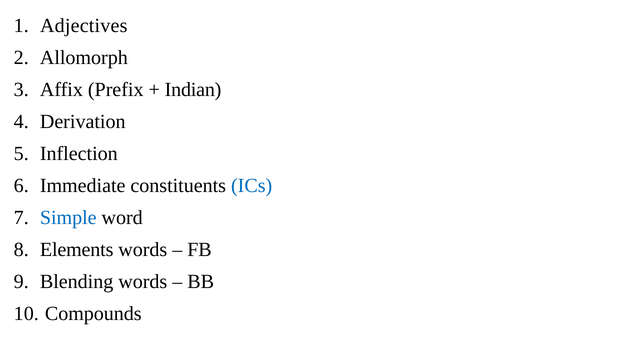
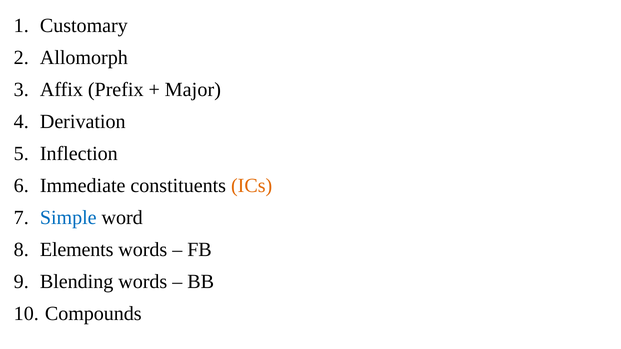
Adjectives: Adjectives -> Customary (84, 26)
Indian: Indian -> Major (193, 90)
ICs colour: blue -> orange (252, 186)
